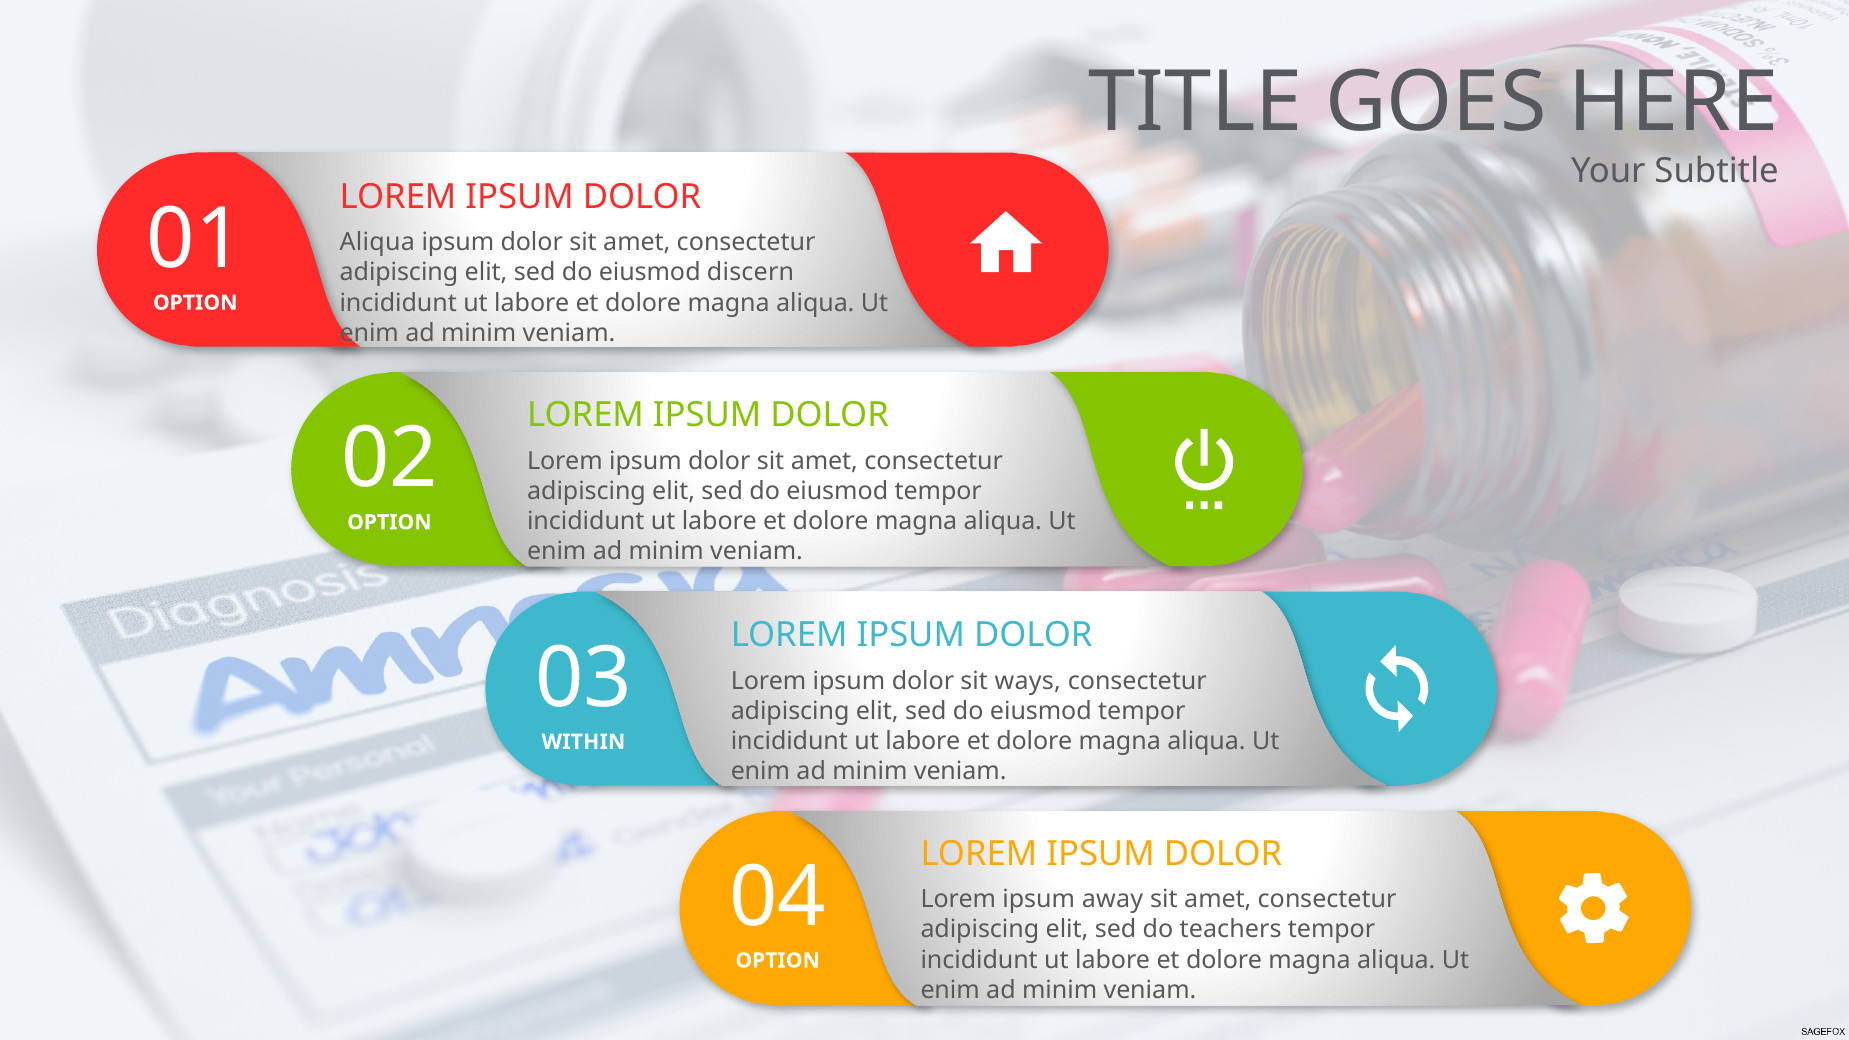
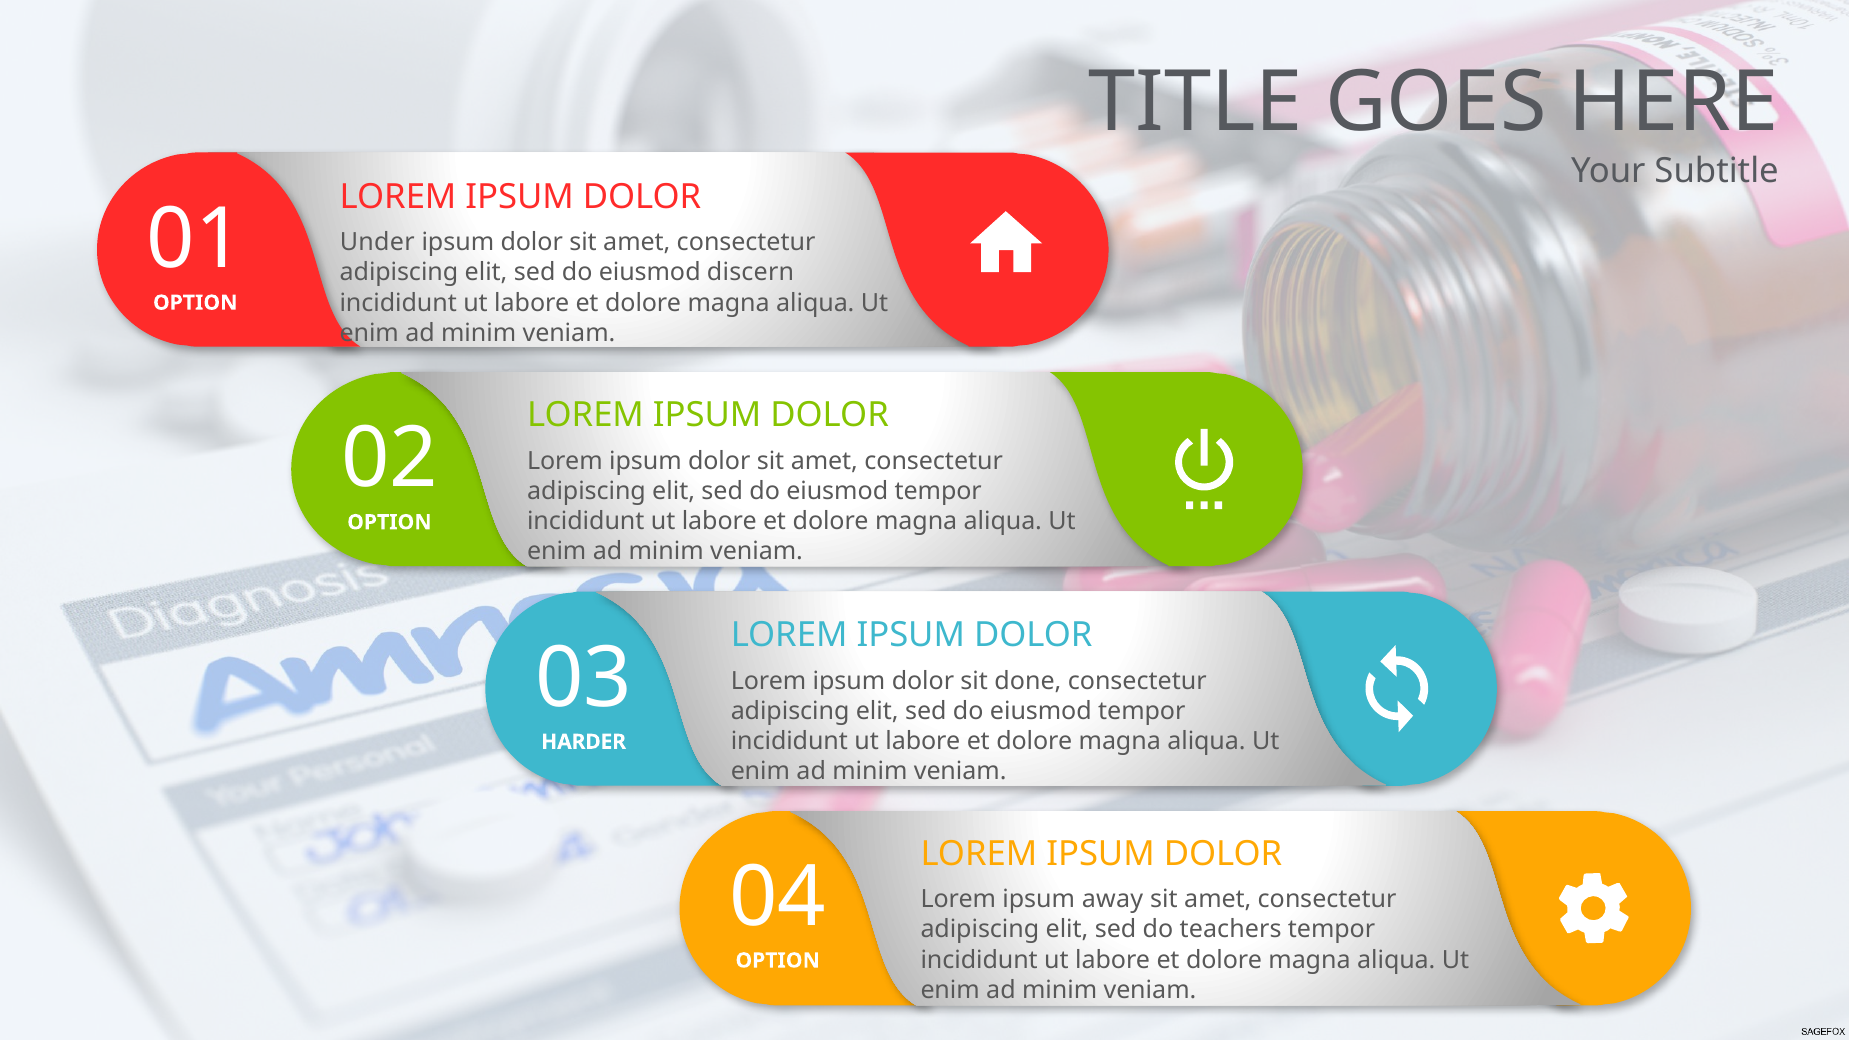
Aliqua: Aliqua -> Under (377, 243)
ways: ways -> done (1028, 681)
WITHIN: WITHIN -> HARDER (584, 742)
